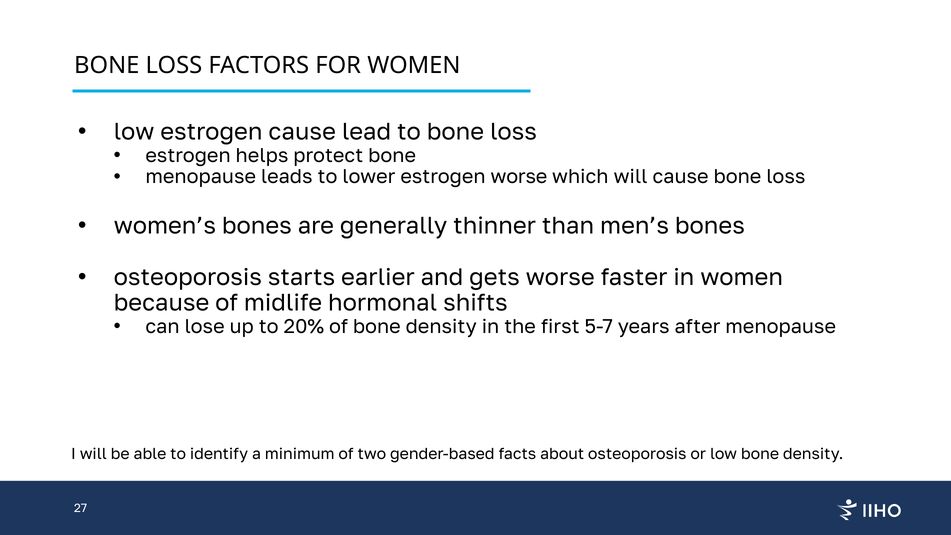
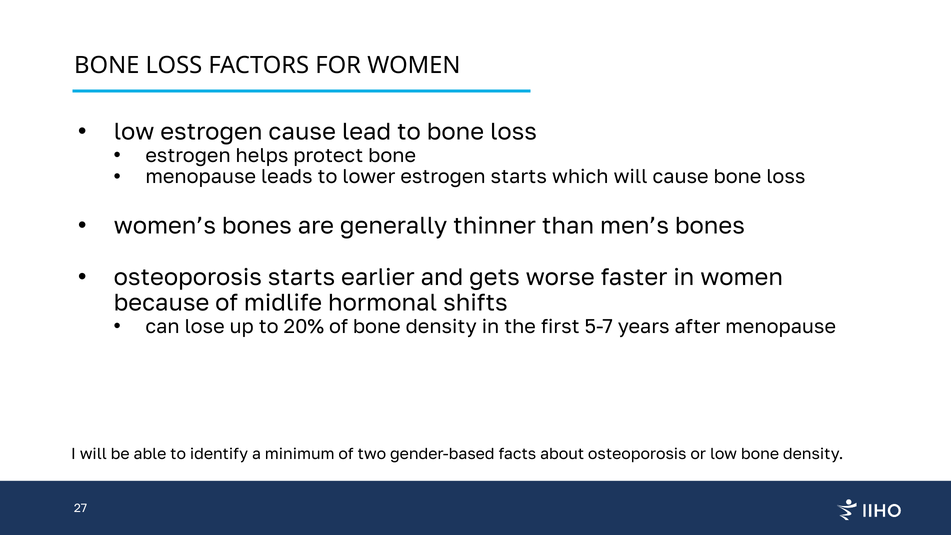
estrogen worse: worse -> starts (519, 177)
